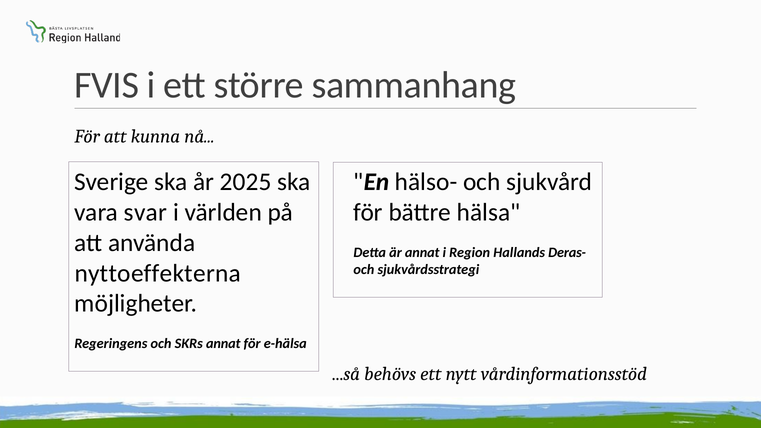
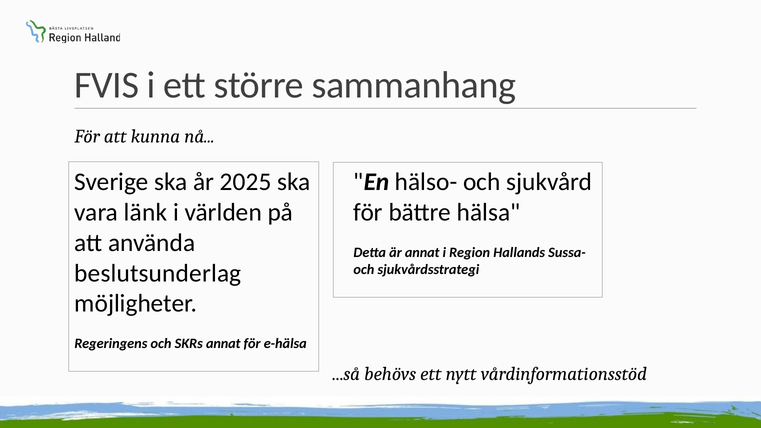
svar: svar -> länk (146, 212)
Deras-: Deras- -> Sussa- (567, 252)
nyttoeffekterna: nyttoeffekterna -> beslutsunderlag (158, 273)
